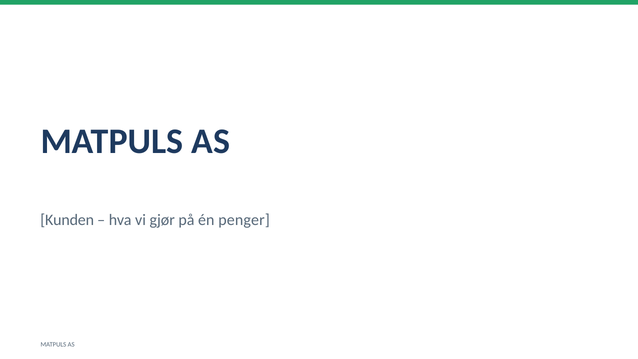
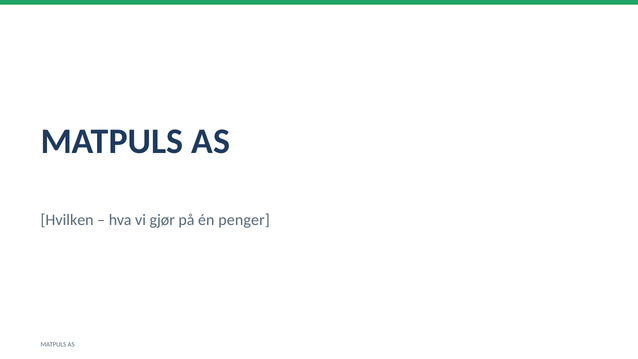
Kunden: Kunden -> Hvilken (67, 220)
